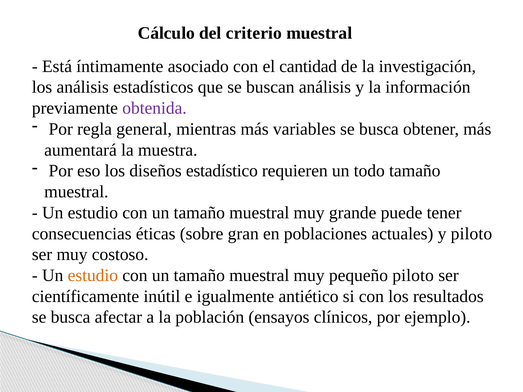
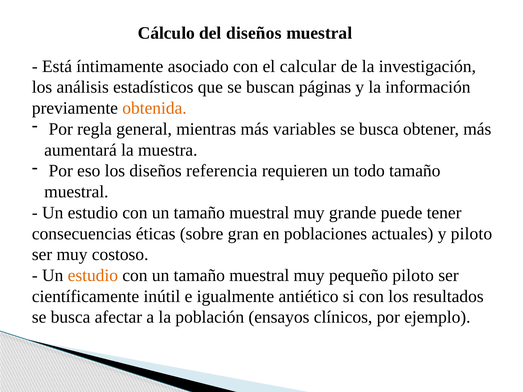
del criterio: criterio -> diseños (254, 33)
cantidad: cantidad -> calcular (308, 66)
buscan análisis: análisis -> páginas (325, 87)
obtenida colour: purple -> orange (155, 108)
estadístico: estadístico -> referencia (222, 171)
